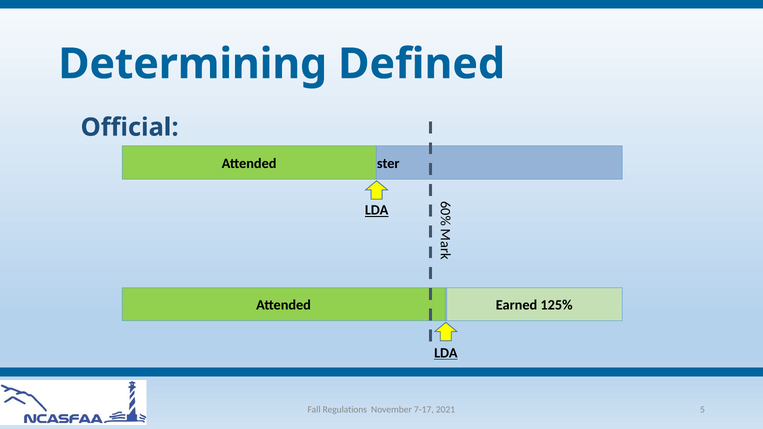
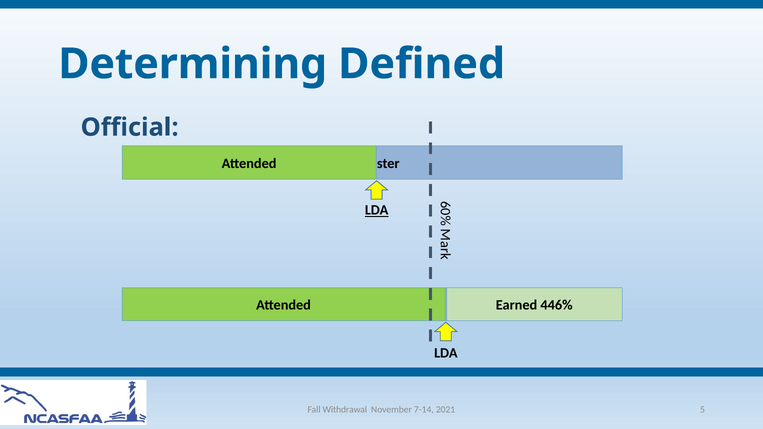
125%: 125% -> 446% (557, 305)
LDA underline: present -> none (446, 353)
Regulations: Regulations -> Withdrawal (345, 410)
7-17: 7-17 -> 7-14 (424, 410)
